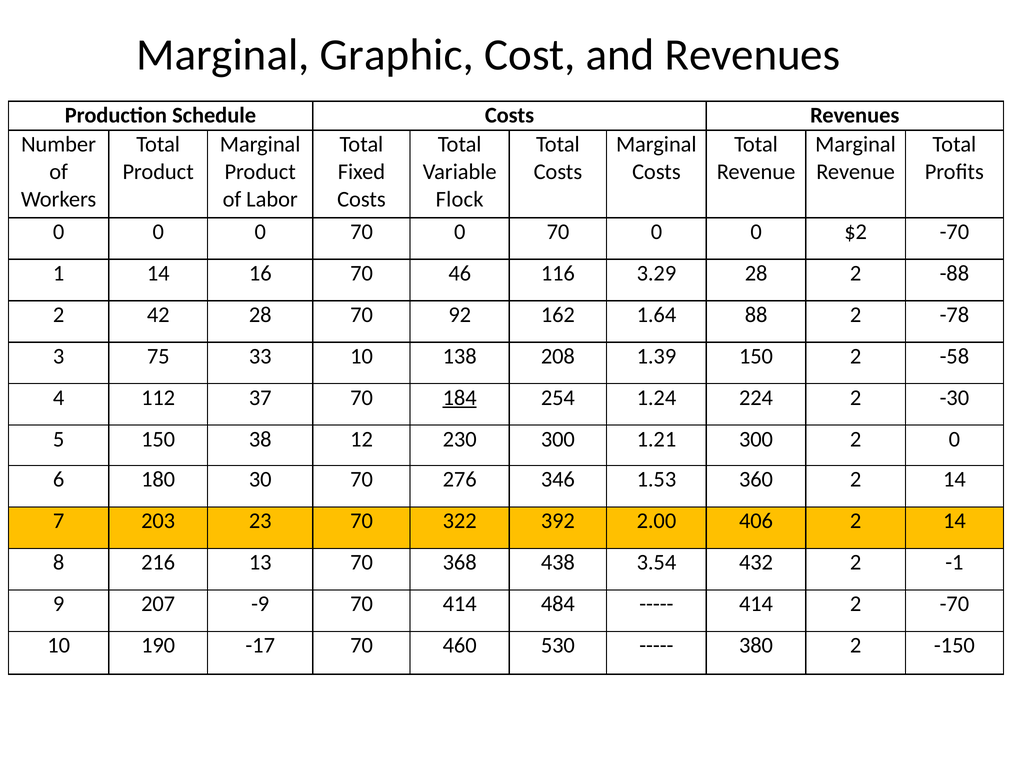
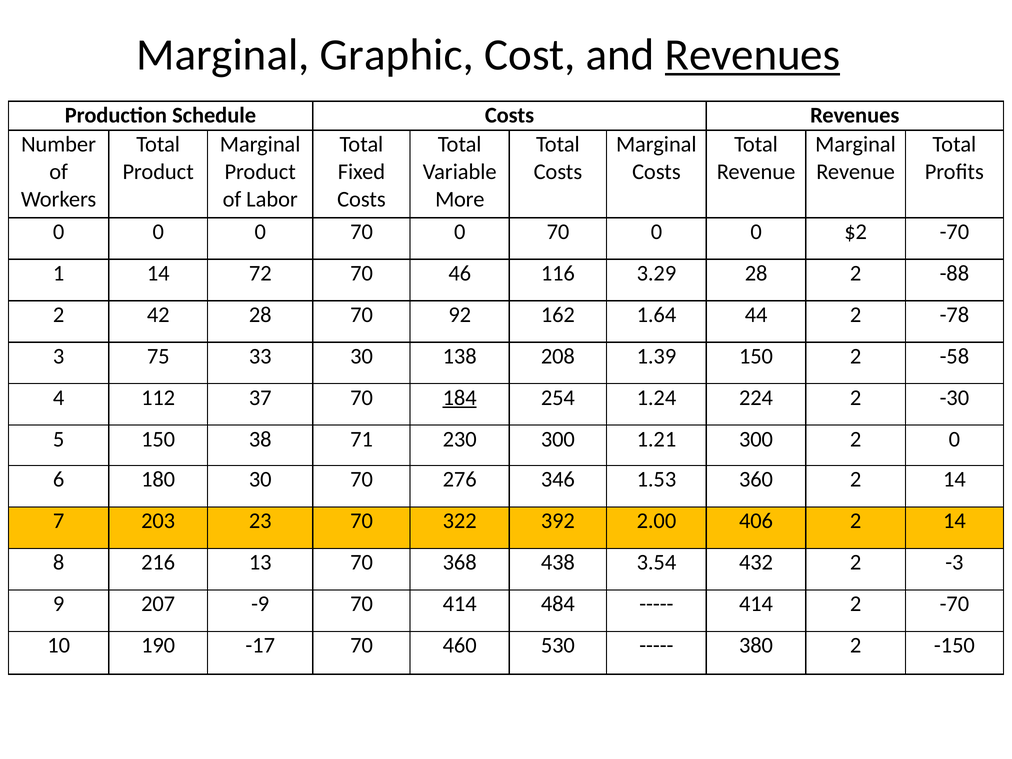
Revenues underline: none -> present (753, 55)
Flock: Flock -> More (460, 199)
16: 16 -> 72 (260, 273)
88: 88 -> 44 (756, 315)
33 10: 10 -> 30 (362, 356)
12: 12 -> 71 (362, 439)
-1: -1 -> -3 (954, 562)
